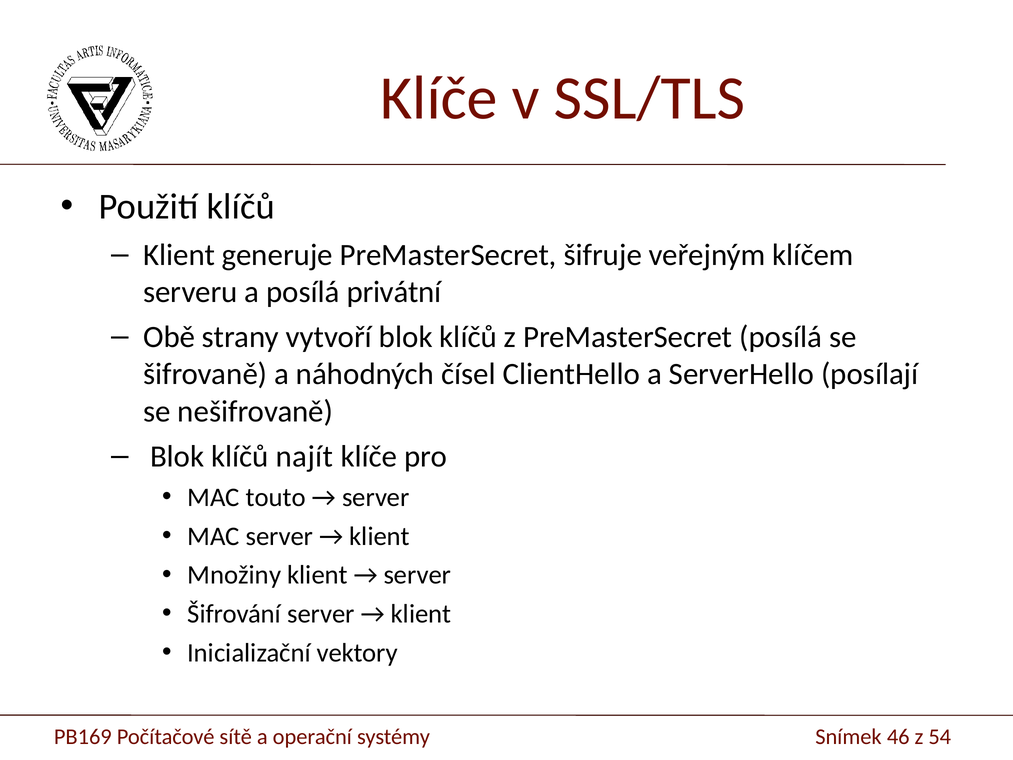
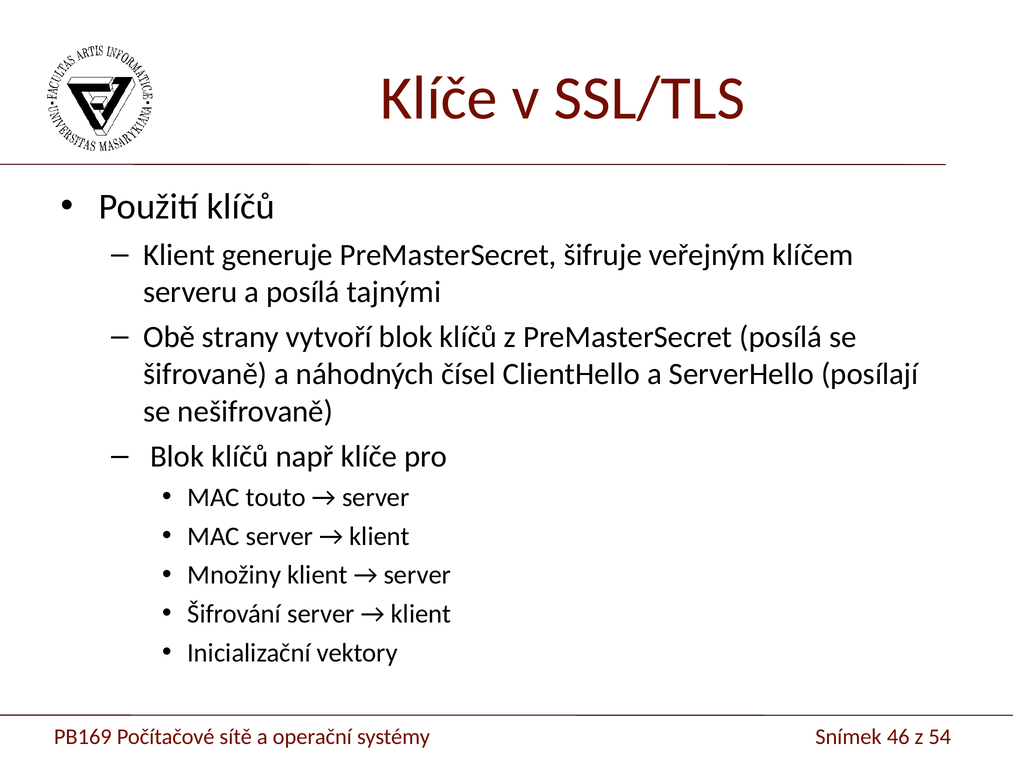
privátní: privátní -> tajnými (394, 292)
najít: najít -> např (305, 456)
